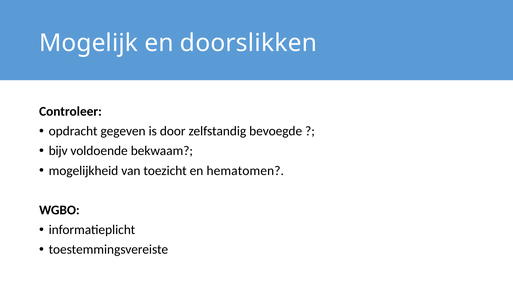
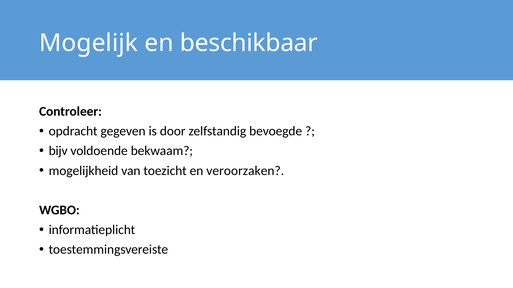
doorslikken: doorslikken -> beschikbaar (249, 43)
hematomen: hematomen -> veroorzaken (245, 171)
